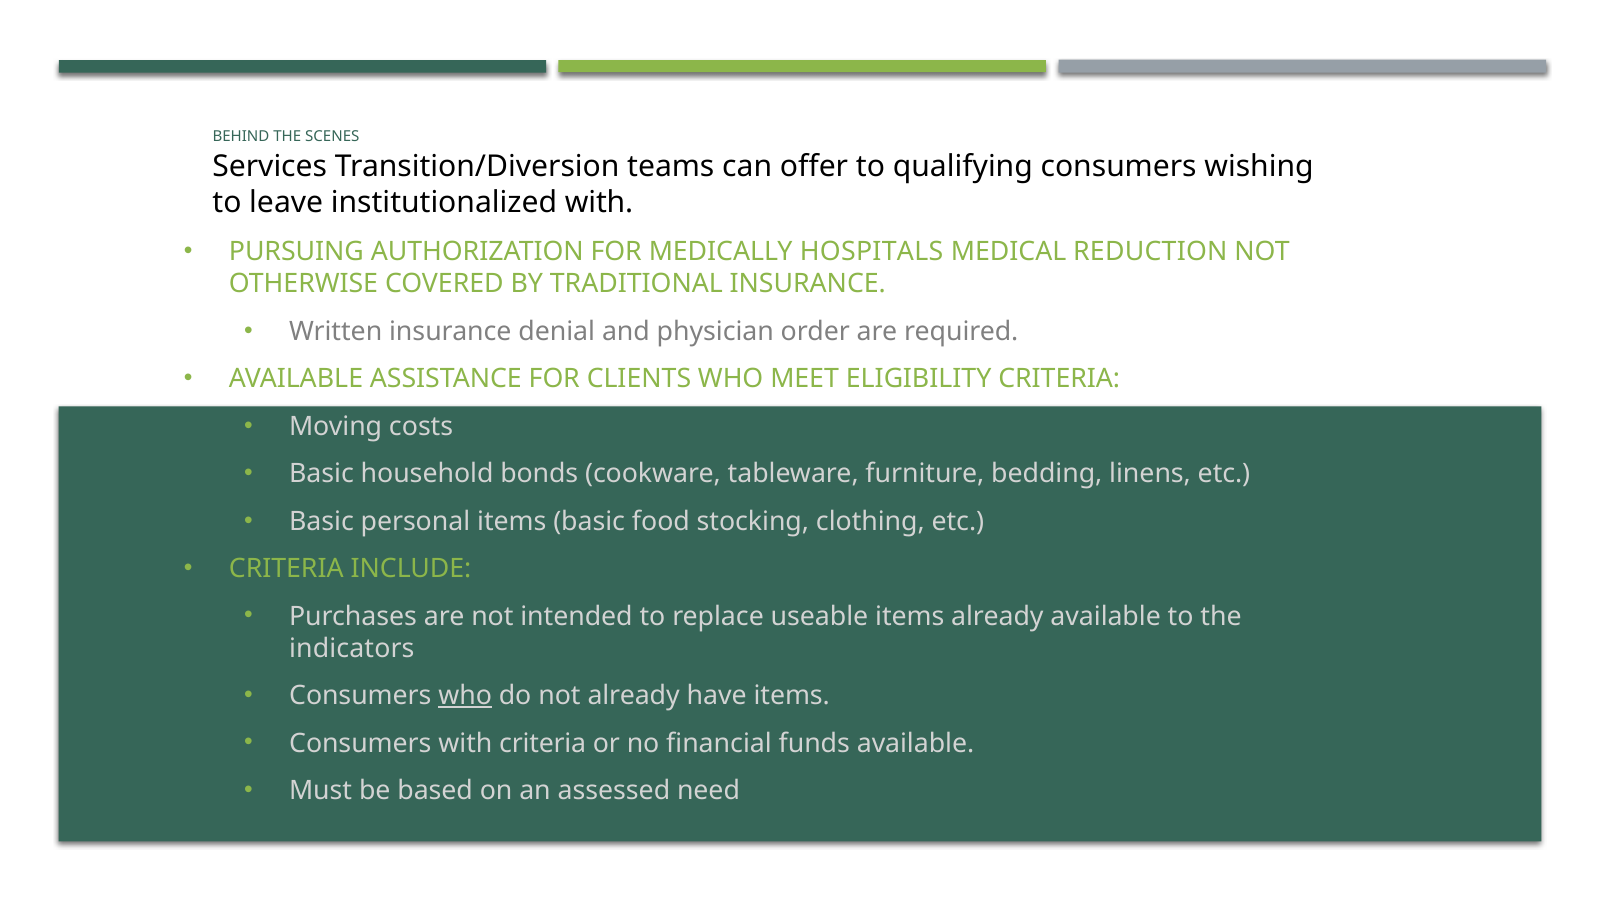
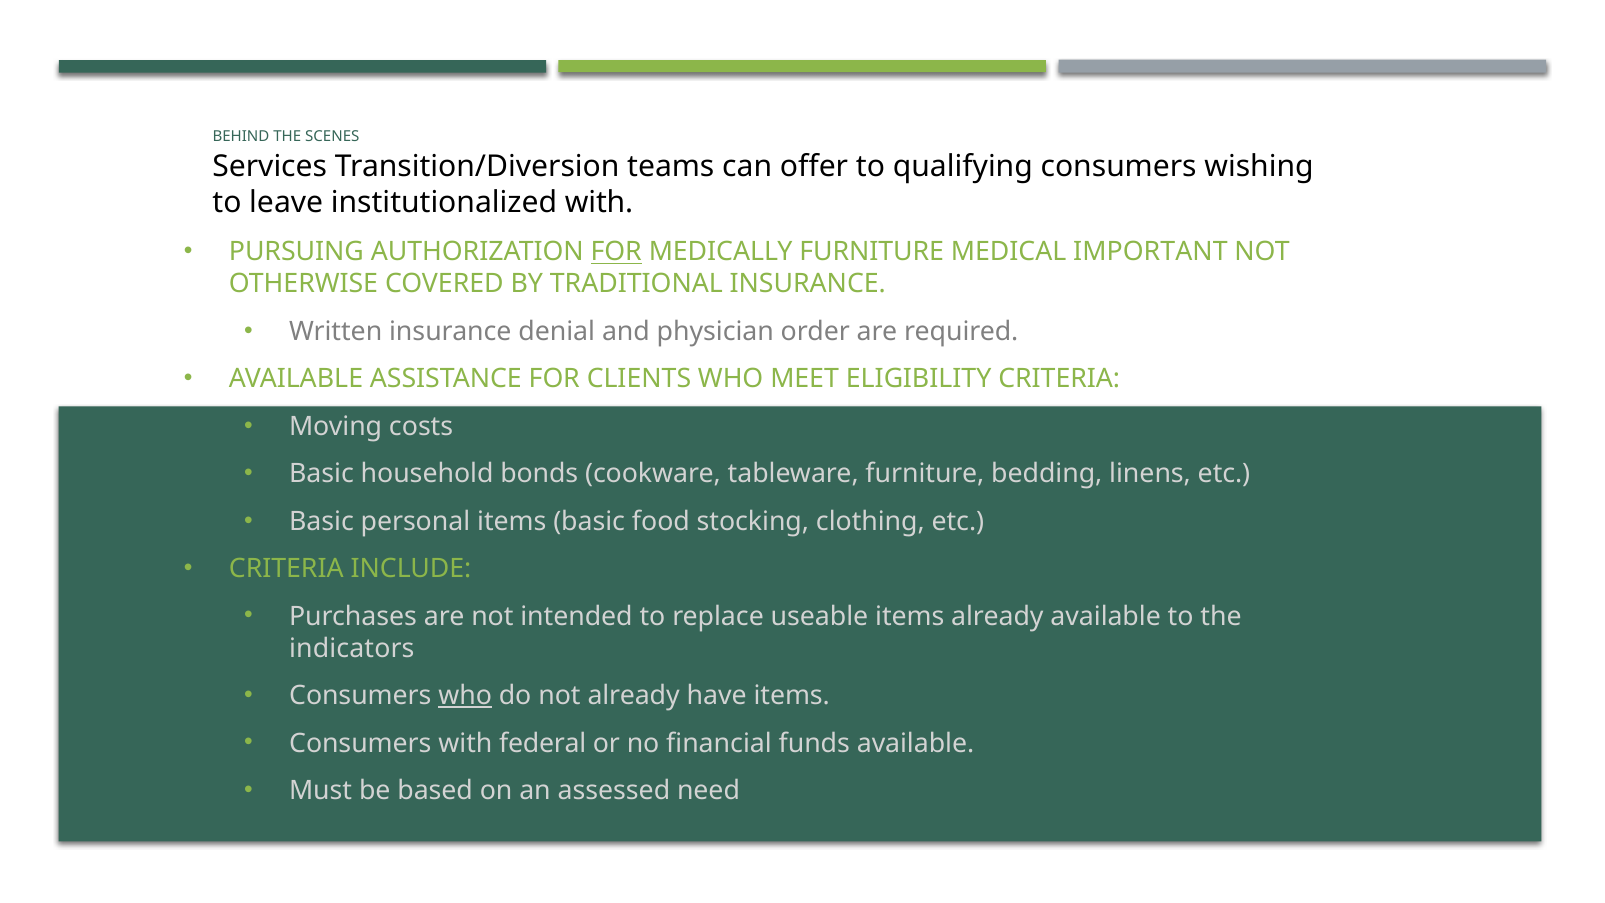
FOR underline: none -> present (616, 252)
MEDICALLY HOSPITALS: HOSPITALS -> FURNITURE (872, 252)
REDUCTION: REDUCTION -> IMPORTANT (1150, 252)
with criteria: criteria -> federal (543, 743)
